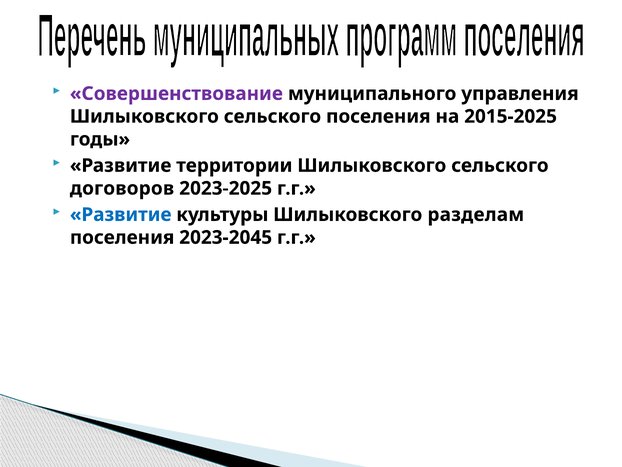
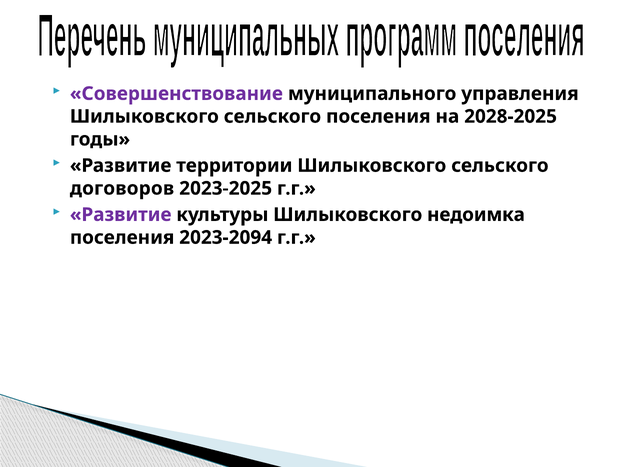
2015-2025: 2015-2025 -> 2028-2025 (511, 116)
Развитие colour: blue -> purple (121, 214)
разделам: разделам -> недоимка (476, 214)
2023-2045: 2023-2045 -> 2023-2094 (226, 237)
